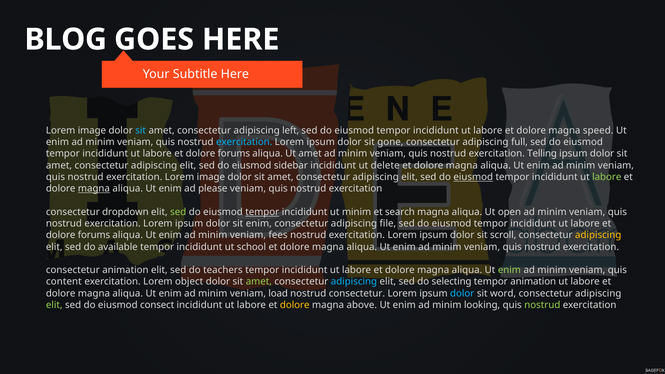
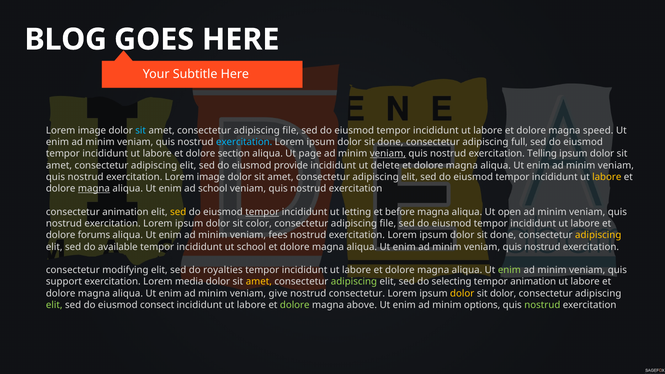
amet consectetur adipiscing left: left -> file (291, 130)
gone: gone -> done (390, 142)
forums: forums -> section (234, 154)
Ut amet: amet -> page (310, 154)
veniam underline: none -> present (388, 154)
sidebar: sidebar -> provide (291, 165)
eiusmod underline: present -> none (473, 177)
labore colour: light green -> yellow (607, 177)
ad please: please -> school (213, 189)
consectetur dropdown: dropdown -> animation (125, 212)
sed colour: light green -> yellow (178, 212)
ut minim: minim -> letting (357, 212)
search: search -> before (400, 212)
sit enim: enim -> color (259, 224)
scroll: scroll -> done (503, 235)
consectetur animation: animation -> modifying (125, 270)
teachers: teachers -> royalties (223, 270)
content: content -> support (64, 282)
object: object -> media (189, 282)
amet colour: light green -> yellow (259, 282)
adipiscing colour: light blue -> light green (354, 282)
load: load -> give (278, 293)
dolor colour: light blue -> yellow (462, 293)
sit word: word -> dolor (503, 293)
dolore colour: yellow -> light green (295, 305)
looking: looking -> options (482, 305)
